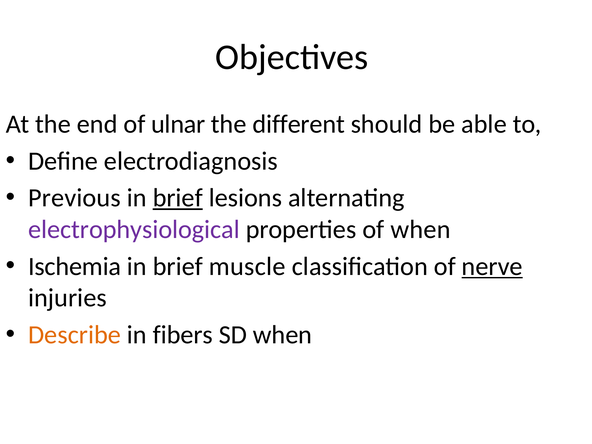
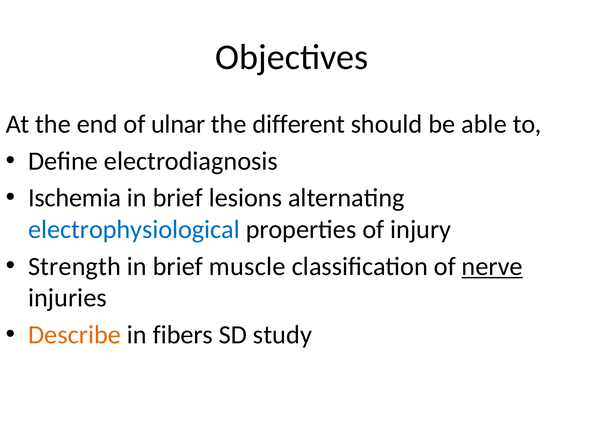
Previous: Previous -> Ischemia (75, 198)
brief underline: present -> none (178, 198)
electrophysiological colour: purple -> blue (134, 229)
of when: when -> injury (421, 229)
Ischemia: Ischemia -> Strength (74, 266)
SD when: when -> study (282, 335)
